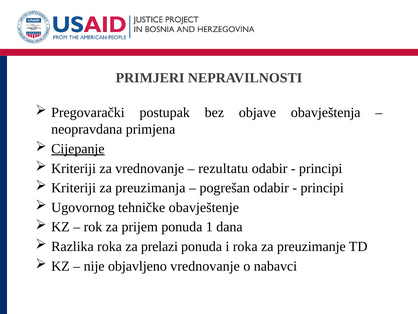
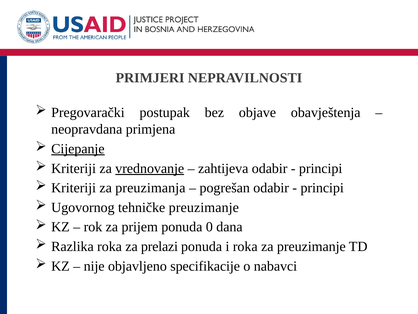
vrednovanje underline: none -> present (150, 168)
rezultatu: rezultatu -> zahtijeva (223, 168)
tehničke obavještenje: obavještenje -> preuzimanje (204, 207)
1: 1 -> 0 (209, 227)
objavljeno vrednovanje: vrednovanje -> specifikacije (205, 266)
